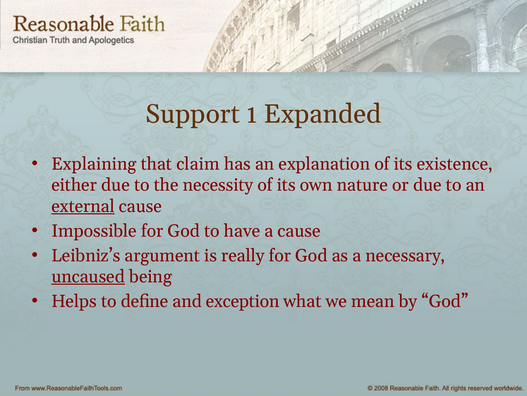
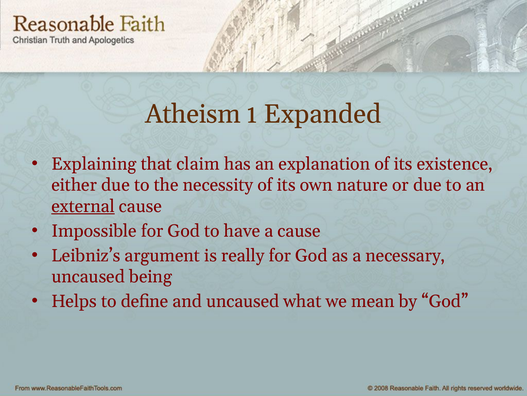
Support: Support -> Atheism (193, 114)
uncaused underline: present -> none (88, 276)
and exception: exception -> uncaused (243, 301)
